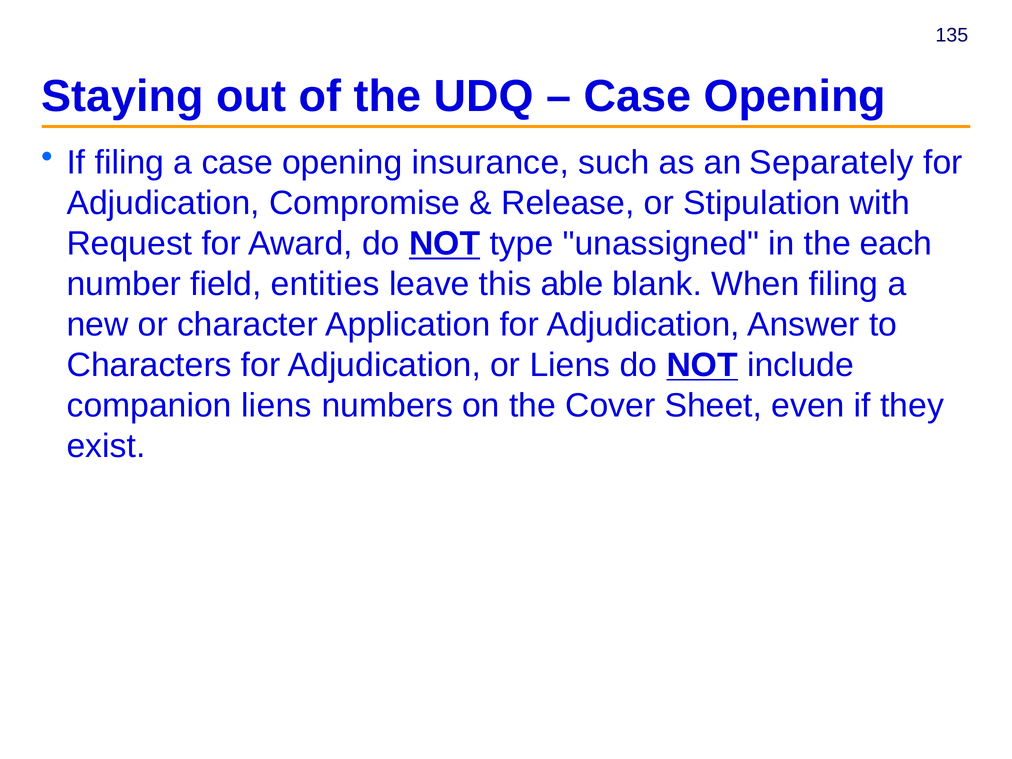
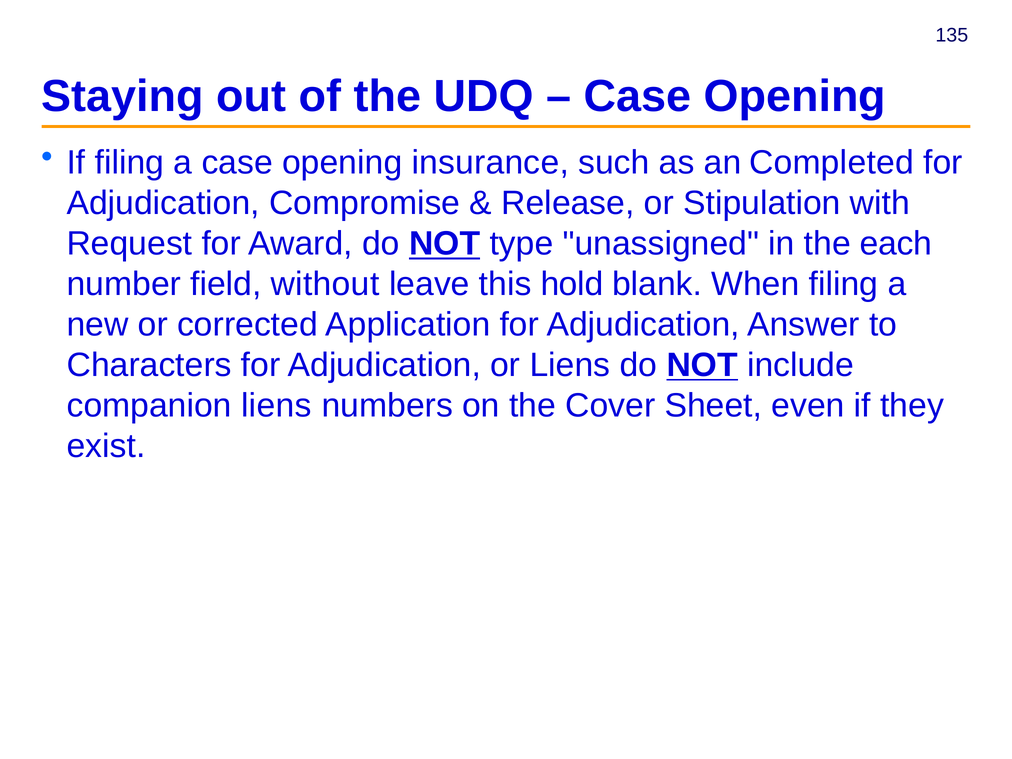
Separately: Separately -> Completed (831, 163)
entities: entities -> without (325, 284)
able: able -> hold (572, 284)
character: character -> corrected (247, 325)
